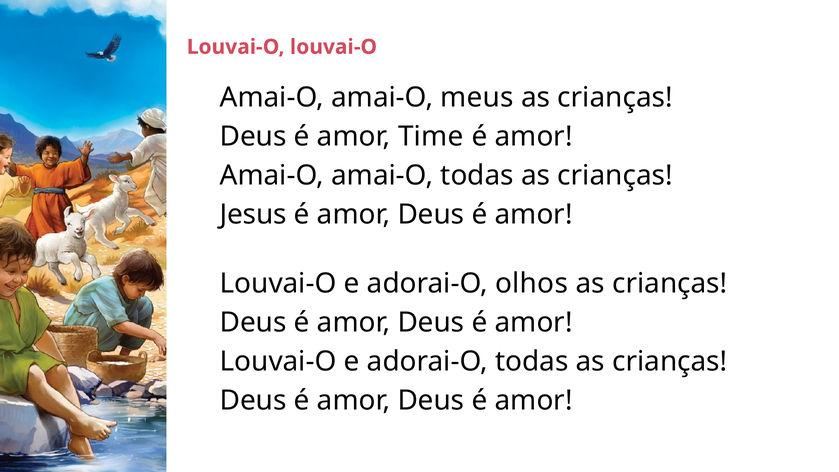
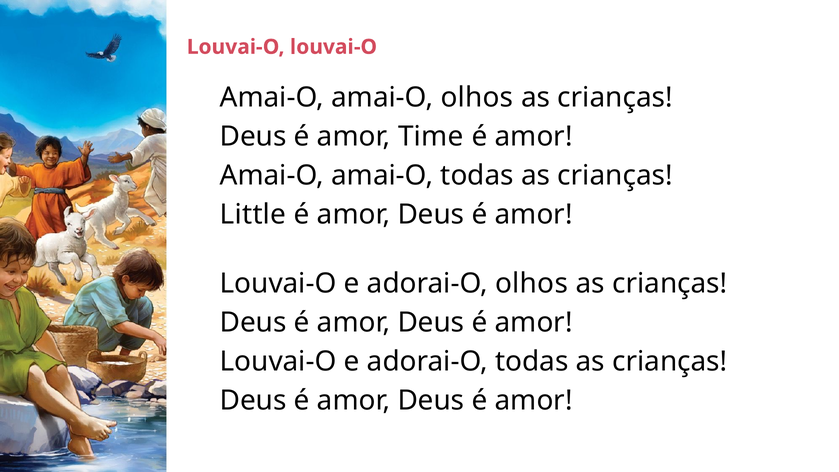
amai-O meus: meus -> olhos (477, 98)
Jesus: Jesus -> Little (253, 214)
